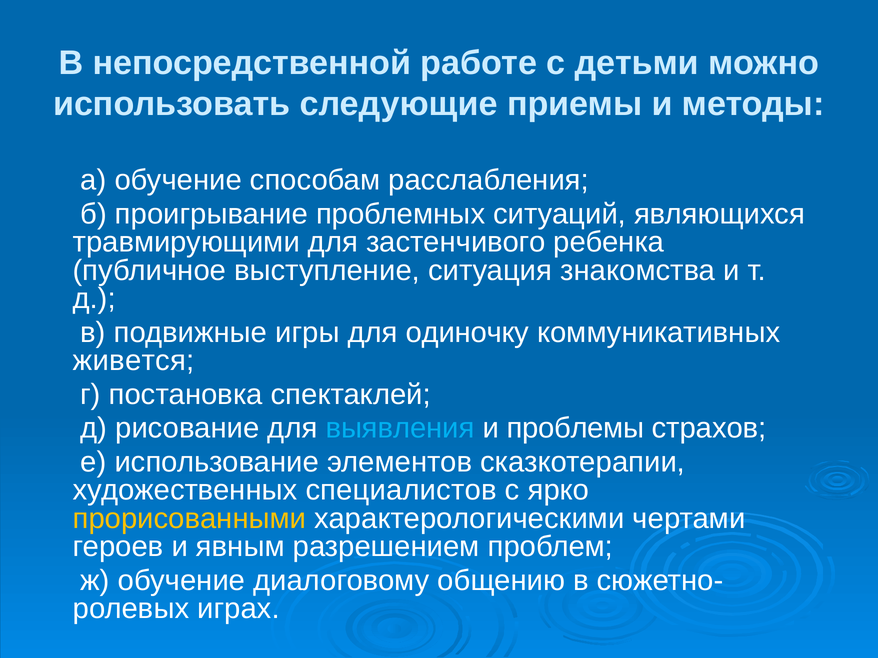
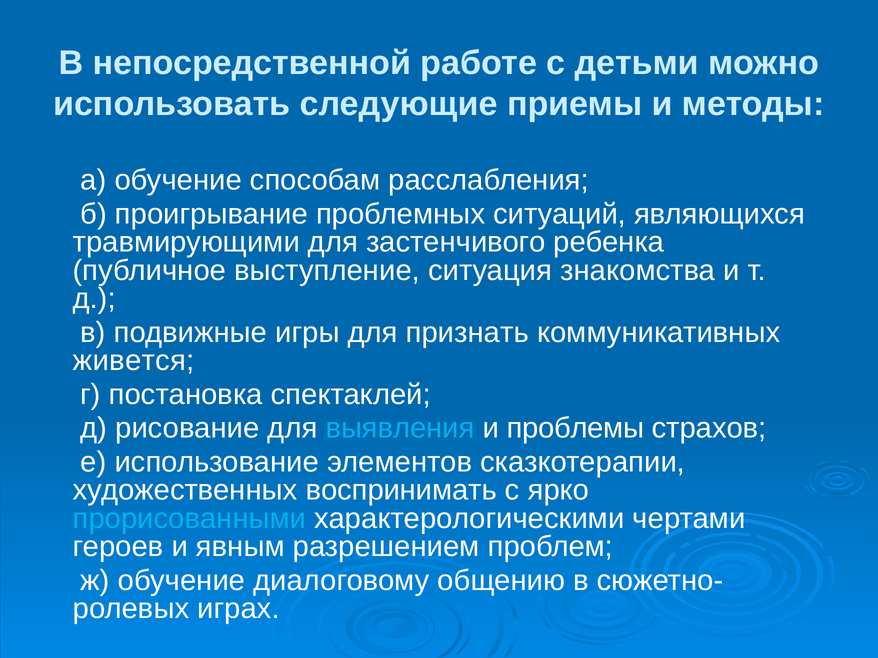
одиночку: одиночку -> признать (467, 333)
специалистов: специалистов -> воспринимать (401, 491)
прорисованными colour: yellow -> light blue (190, 519)
